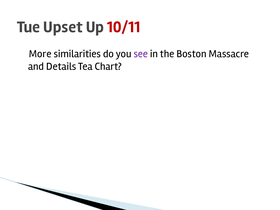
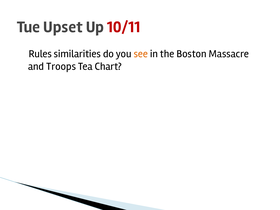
More: More -> Rules (40, 54)
see colour: purple -> orange (141, 54)
Details: Details -> Troops (61, 66)
